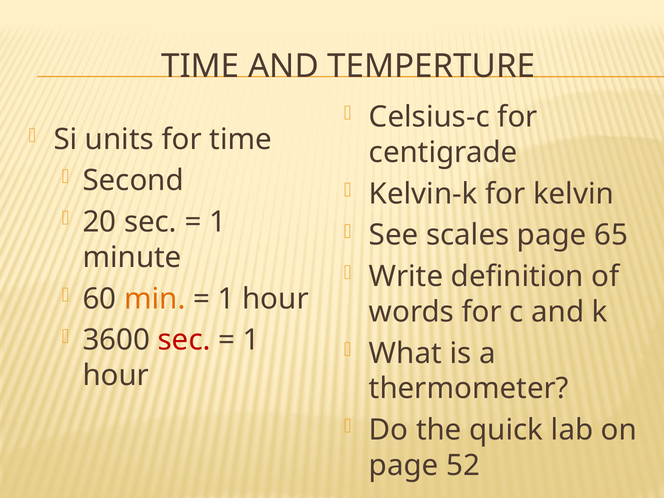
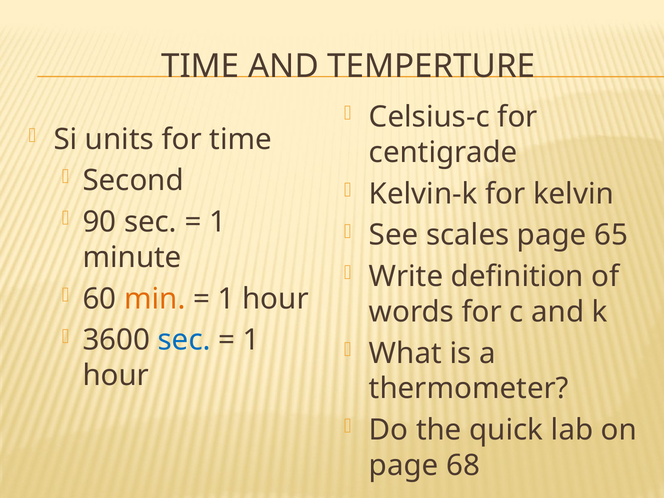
20: 20 -> 90 (100, 222)
sec colour: red -> blue (184, 340)
52: 52 -> 68 (463, 465)
